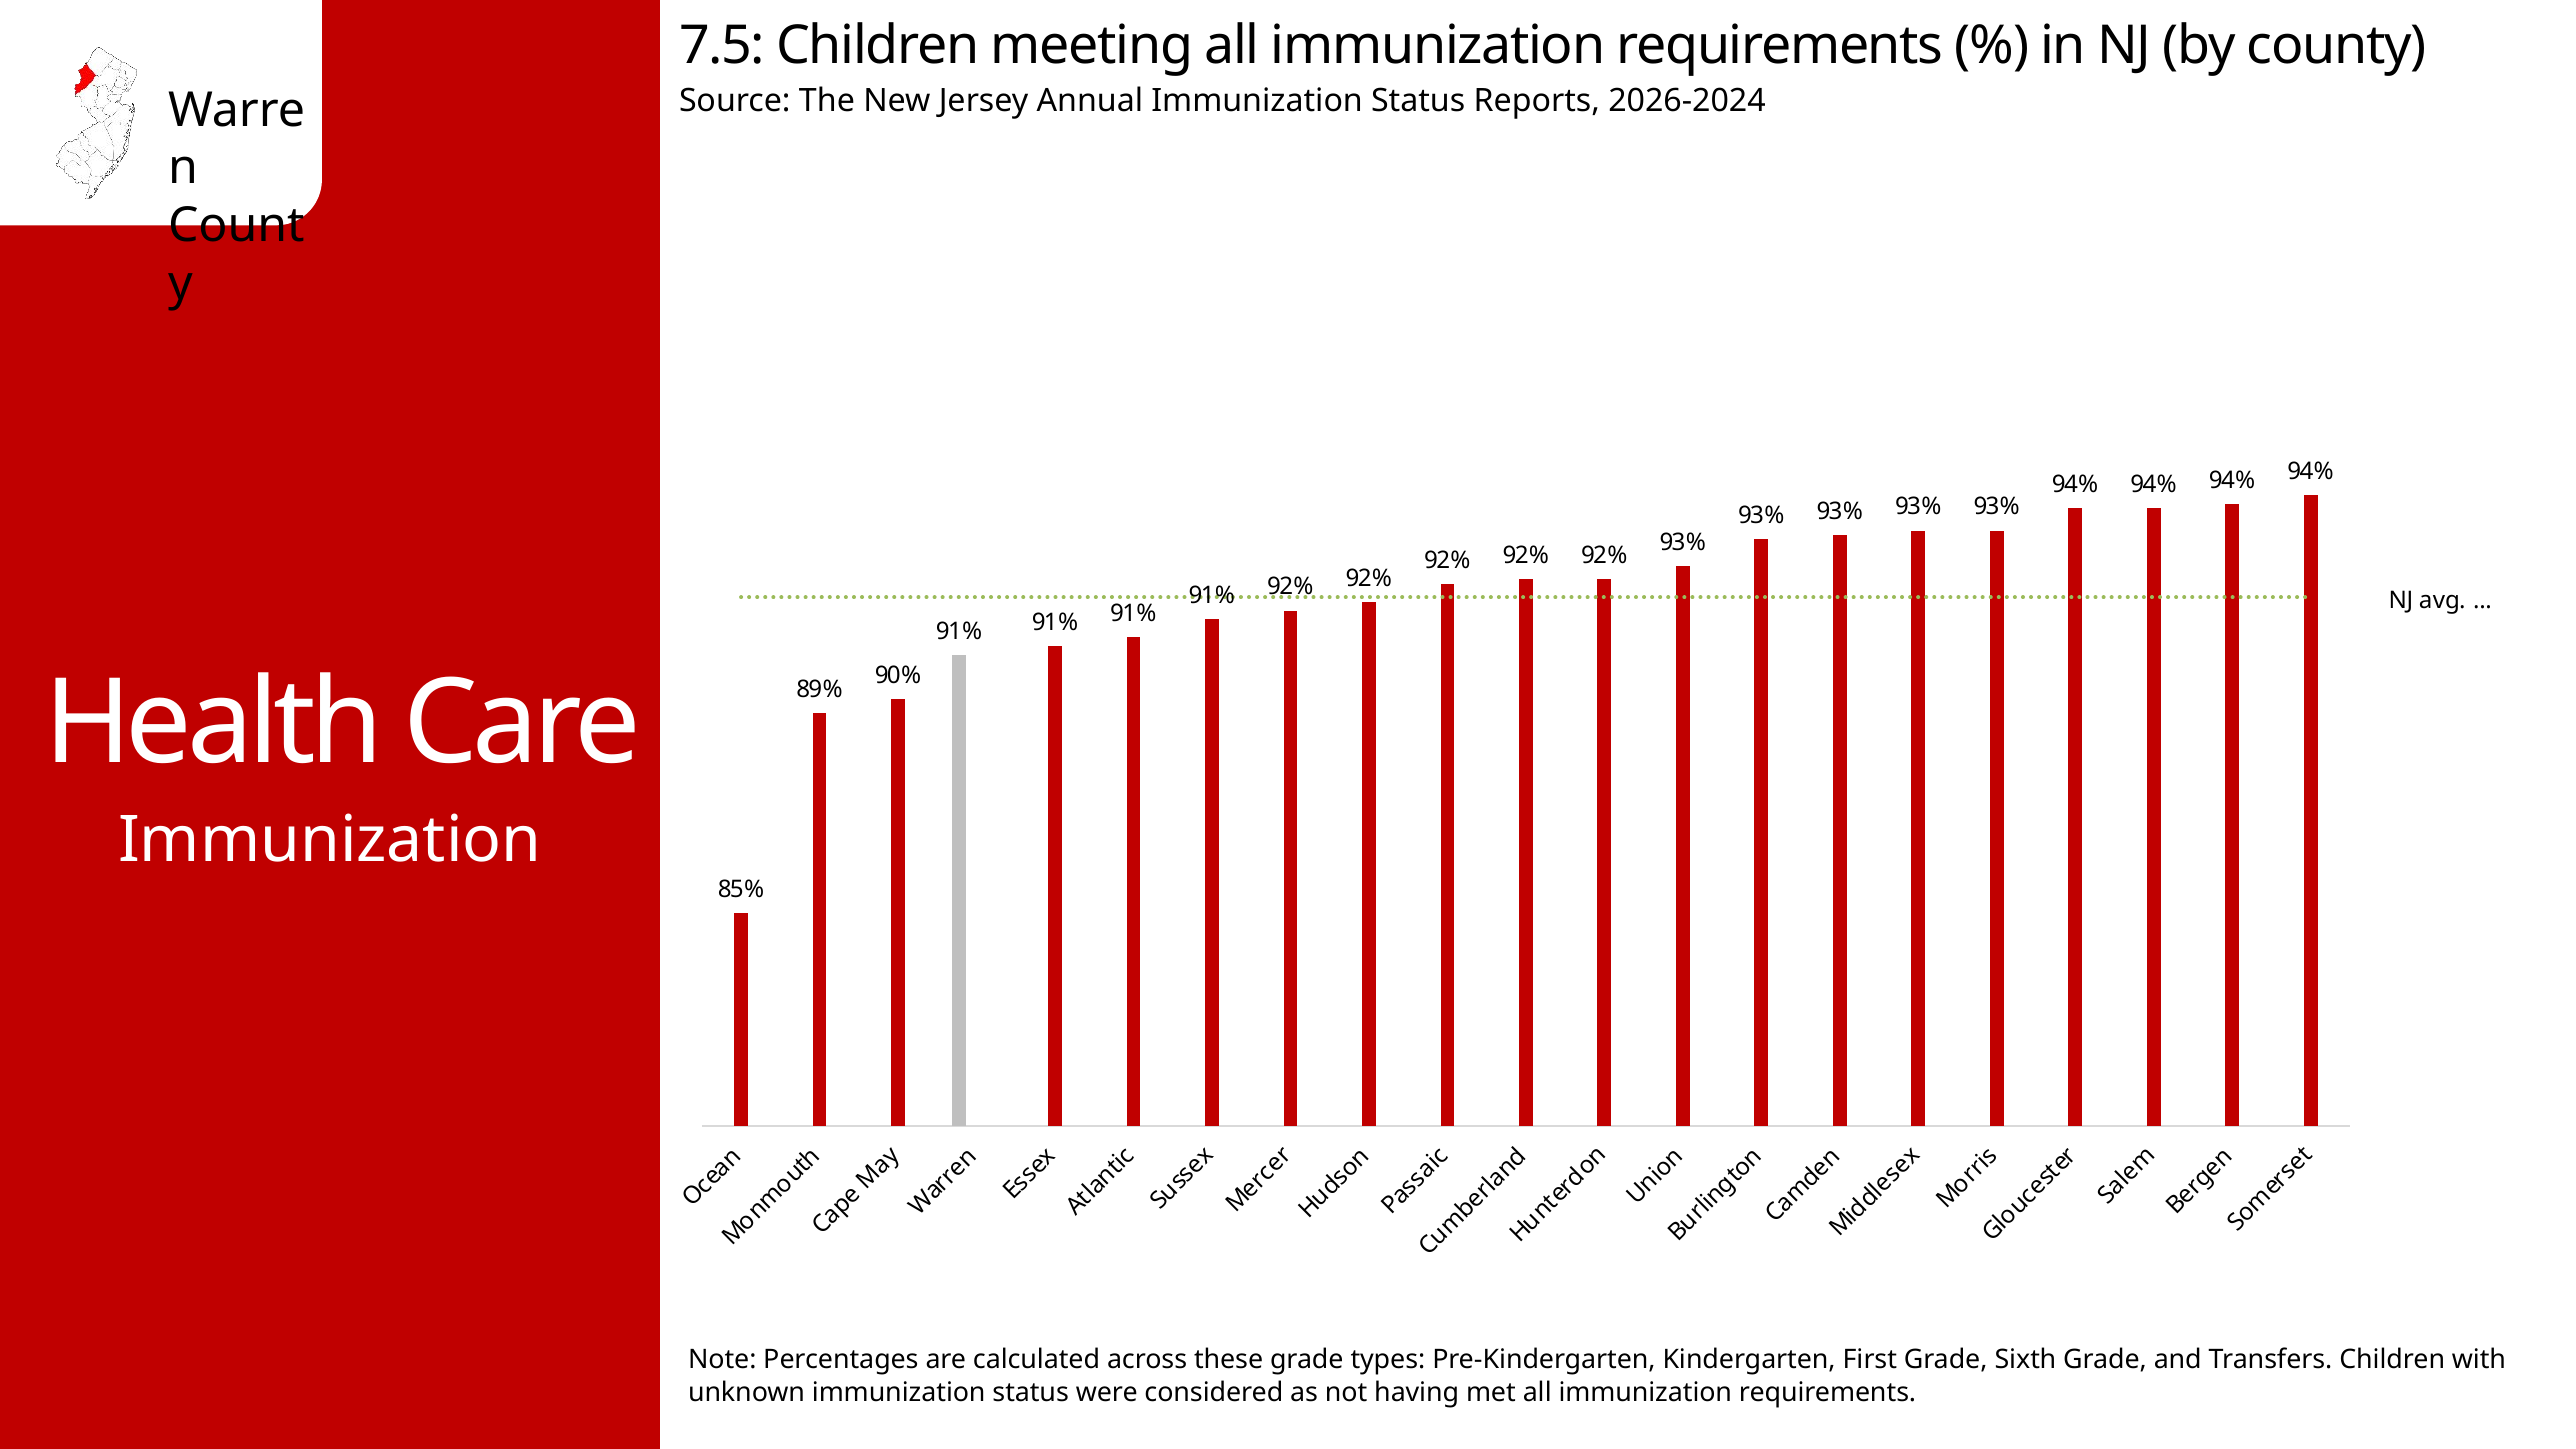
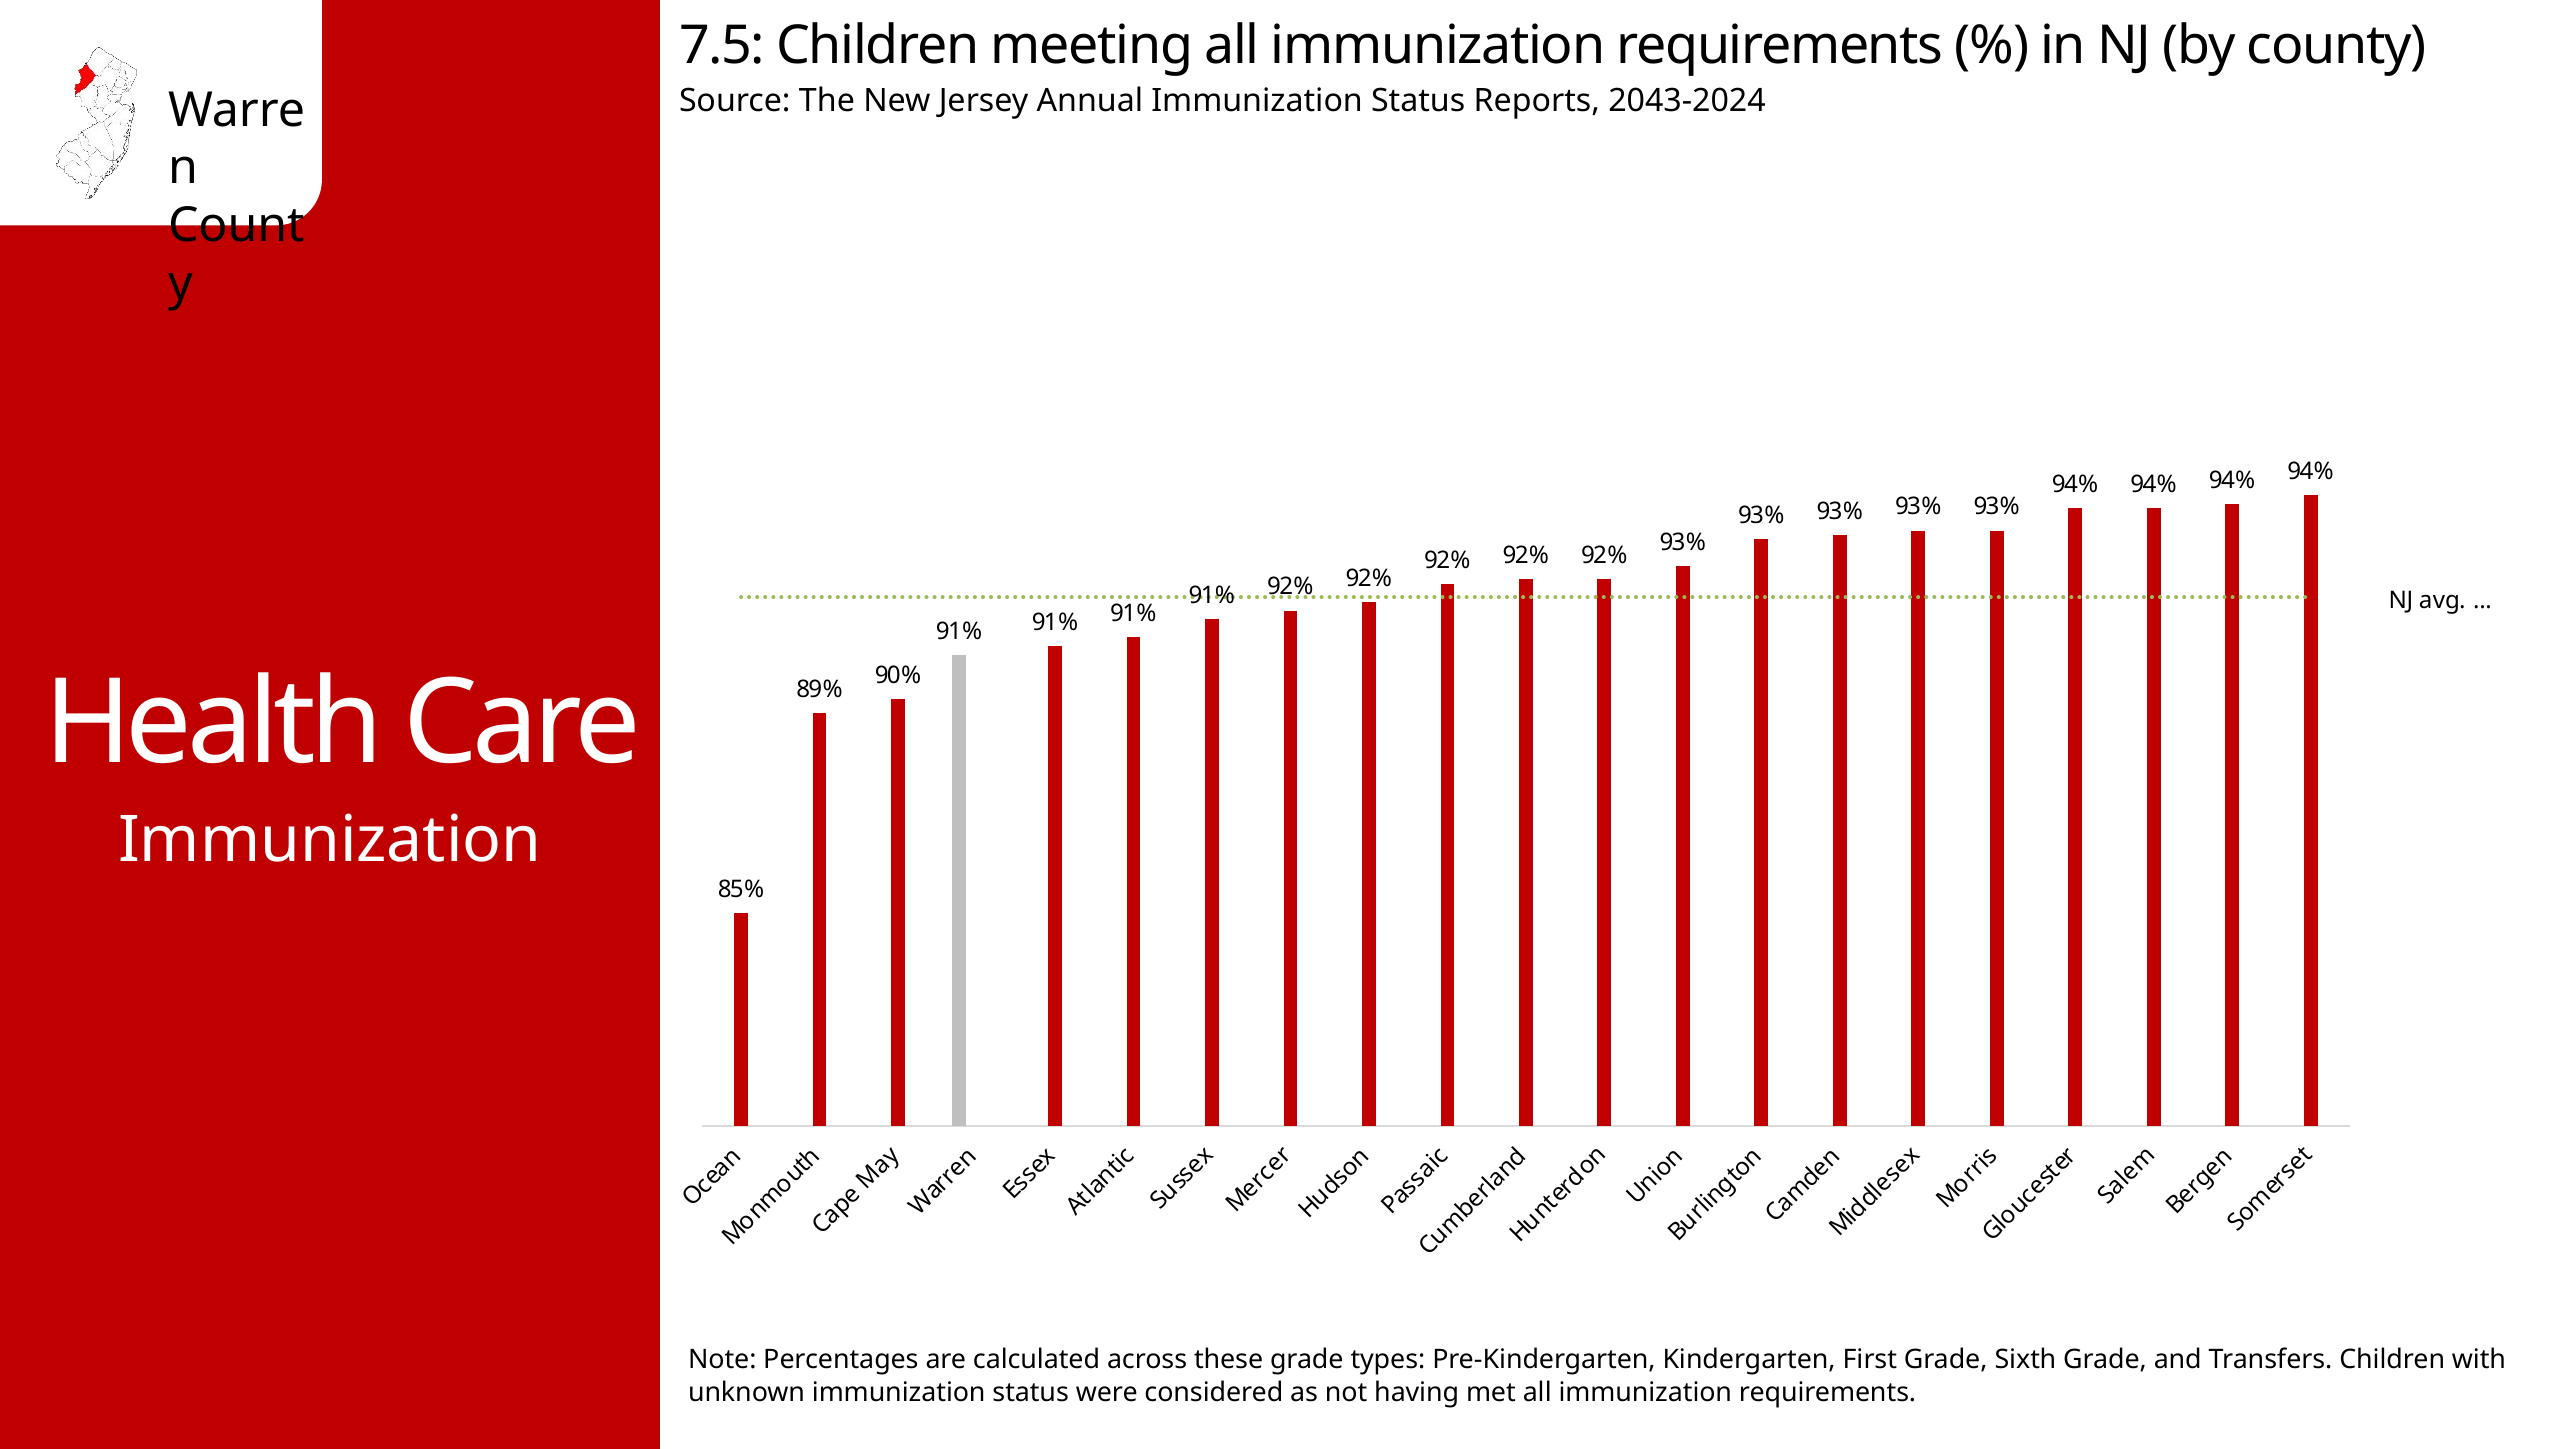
2026-2024: 2026-2024 -> 2043-2024 (1687, 101)
